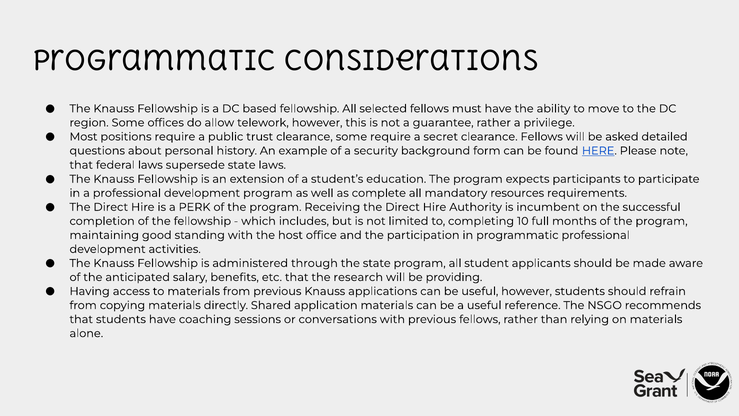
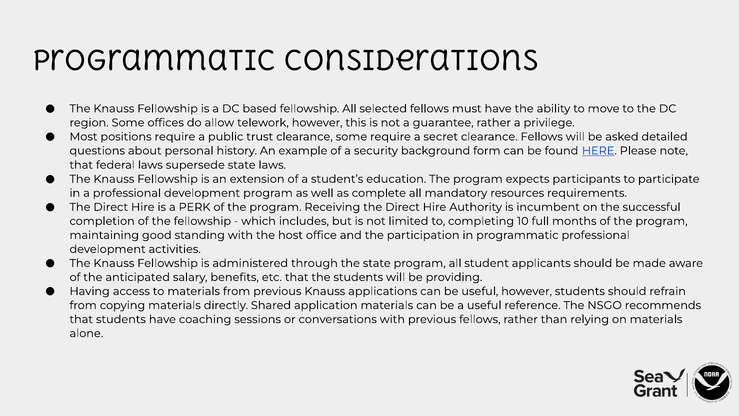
the research: research -> students (358, 277)
